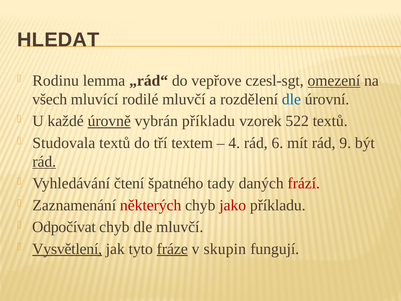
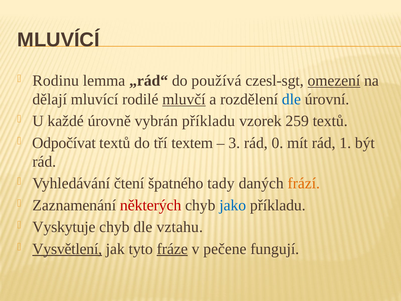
HLEDAT: HLEDAT -> MLUVÍCÍ (58, 40)
vepřove: vepřove -> používá (216, 81)
všech: všech -> dělají (50, 99)
mluvčí underline: none -> present (184, 99)
úrovně underline: present -> none (109, 121)
522: 522 -> 259 (297, 121)
Studovala: Studovala -> Odpočívat (64, 143)
4: 4 -> 3 (234, 143)
6: 6 -> 0 (277, 143)
9: 9 -> 1 (345, 143)
rád underline: present -> none (44, 162)
frází colour: red -> orange (304, 183)
jako colour: red -> blue (233, 205)
Odpočívat: Odpočívat -> Vyskytuje (64, 227)
dle mluvčí: mluvčí -> vztahu (180, 227)
skupin: skupin -> pečene (225, 249)
